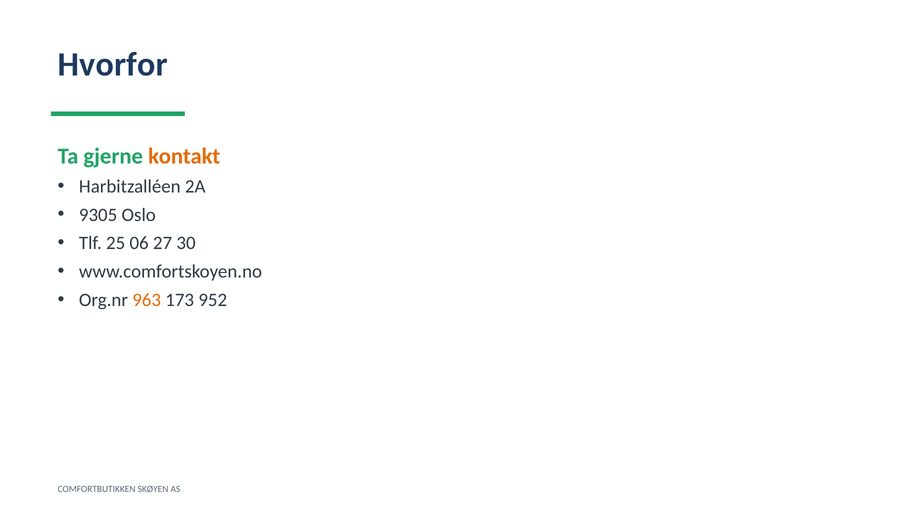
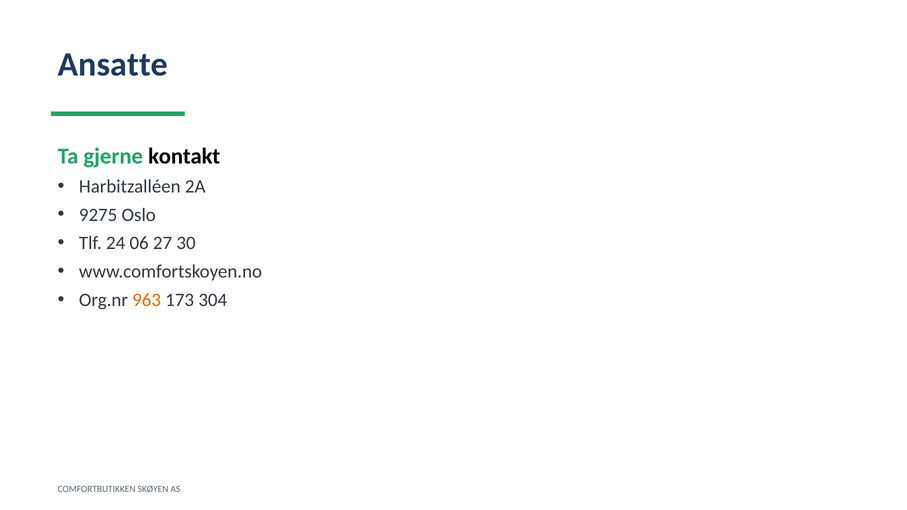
Hvorfor: Hvorfor -> Ansatte (113, 65)
kontakt colour: orange -> black (184, 156)
9305: 9305 -> 9275 (98, 215)
25: 25 -> 24 (116, 243)
952: 952 -> 304 (213, 300)
